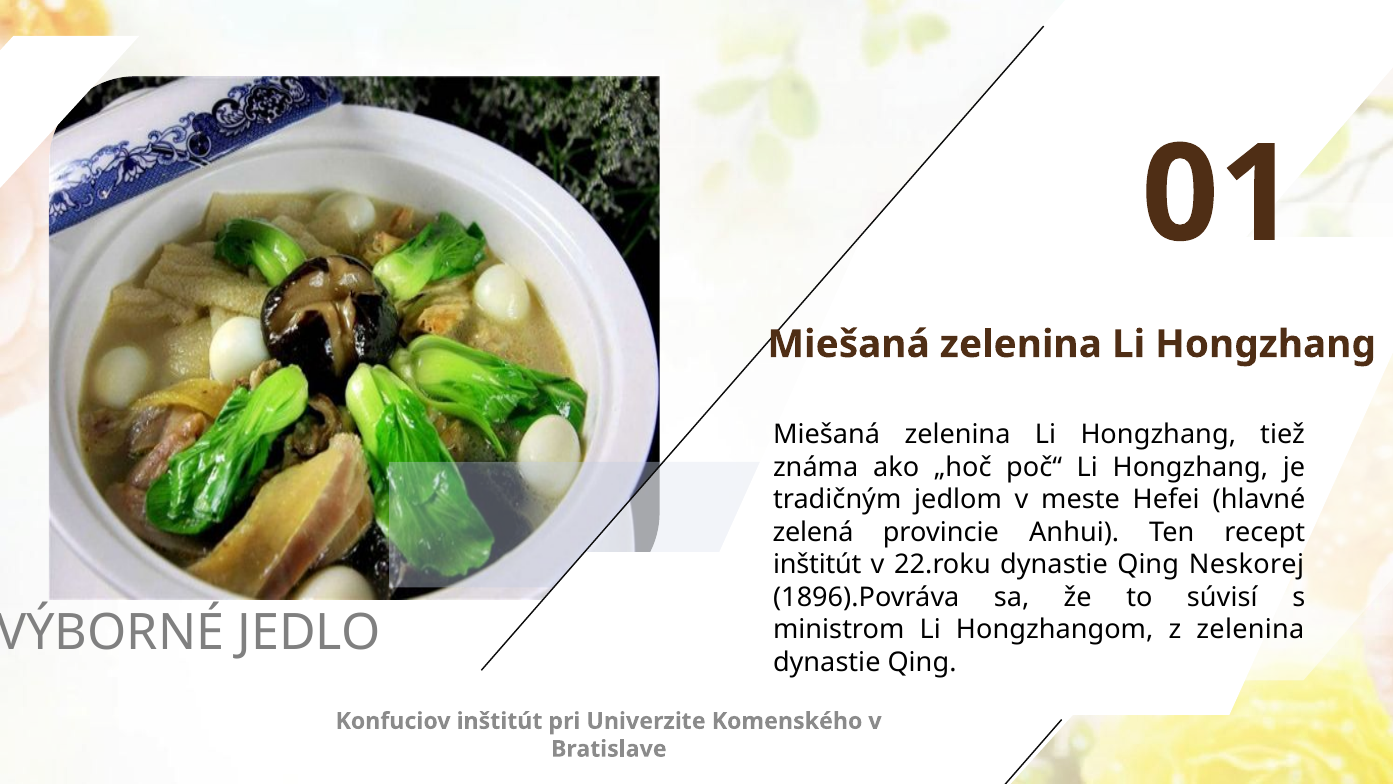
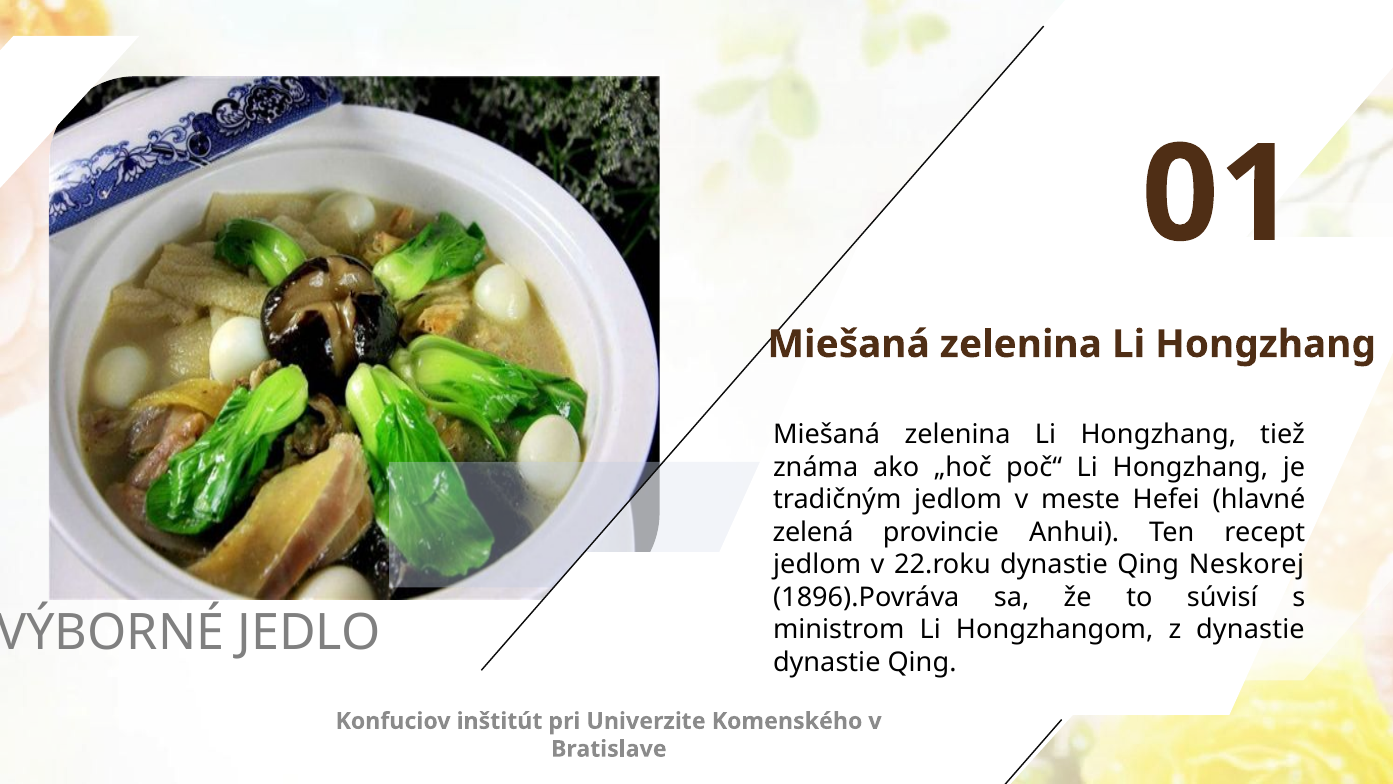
inštitút: inštitút -> jedlom (817, 565)
z zelenina: zelenina -> dynastie (1250, 630)
